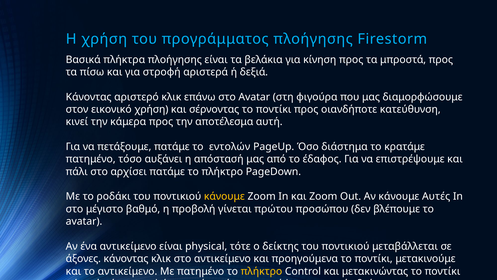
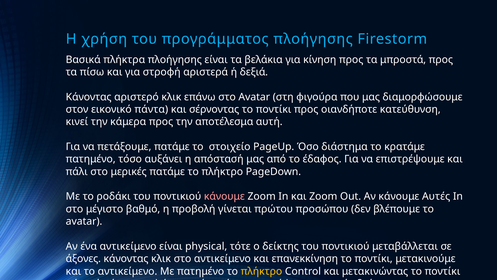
εικονικό χρήση: χρήση -> πάντα (151, 109)
εντολών: εντολών -> στοιχείο (230, 147)
αρχίσει: αρχίσει -> μερικές (129, 171)
κάνουμε colour: yellow -> pink (224, 196)
προηγούμενα: προηγούμενα -> επανεκκίνηση (305, 258)
